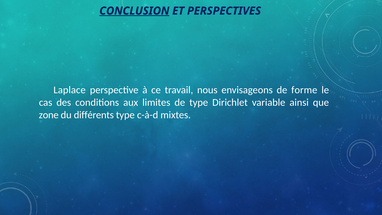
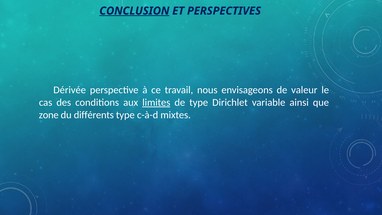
Laplace: Laplace -> Dérivée (70, 90)
forme: forme -> valeur (304, 90)
limites underline: none -> present (156, 102)
